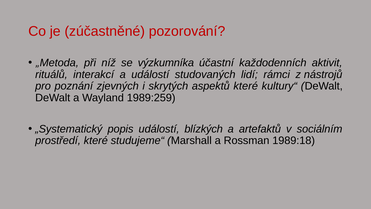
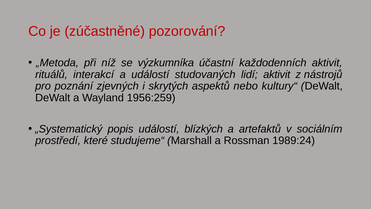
lidí rámci: rámci -> aktivit (277, 74)
aspektů které: které -> nebo (246, 86)
1989:259: 1989:259 -> 1956:259 (151, 98)
1989:18: 1989:18 -> 1989:24 (294, 140)
